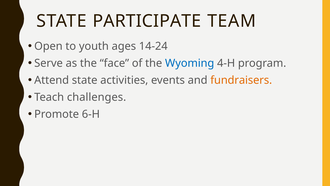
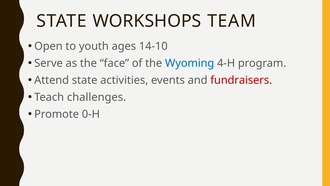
PARTICIPATE: PARTICIPATE -> WORKSHOPS (147, 21)
14-24: 14-24 -> 14-10 (153, 46)
fundraisers colour: orange -> red (241, 80)
6-H: 6-H -> 0-H (91, 114)
